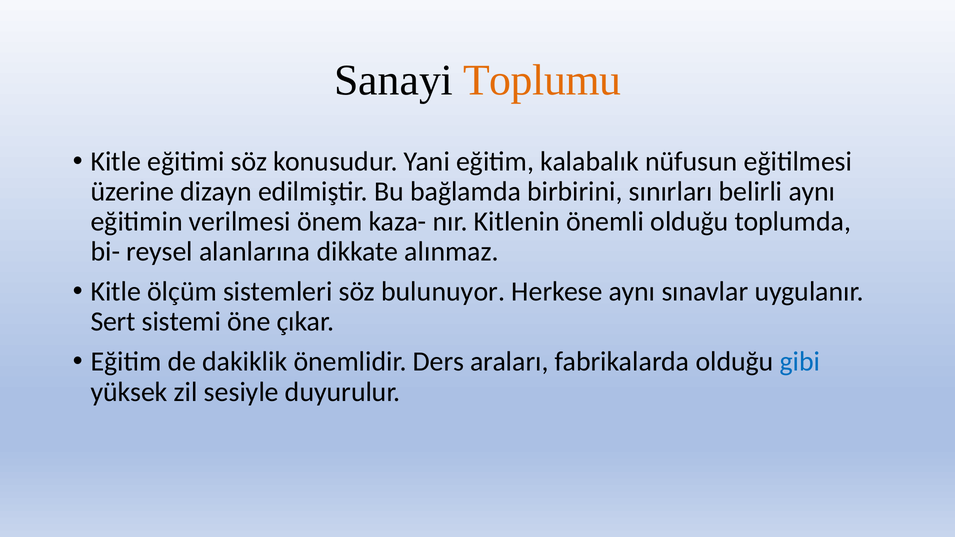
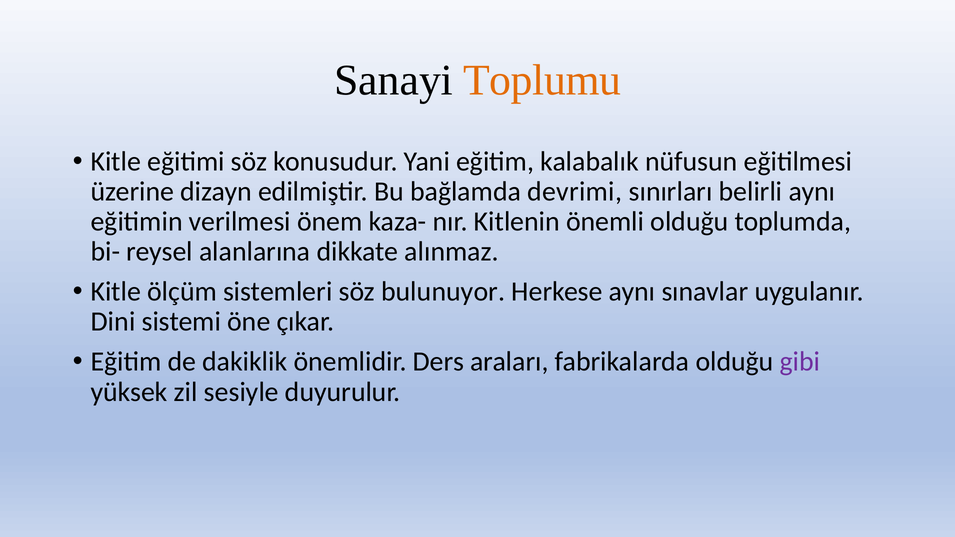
birbirini: birbirini -> devrimi (575, 192)
Sert: Sert -> Dini (113, 322)
gibi colour: blue -> purple (800, 362)
